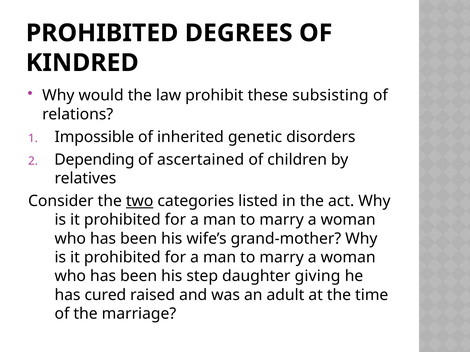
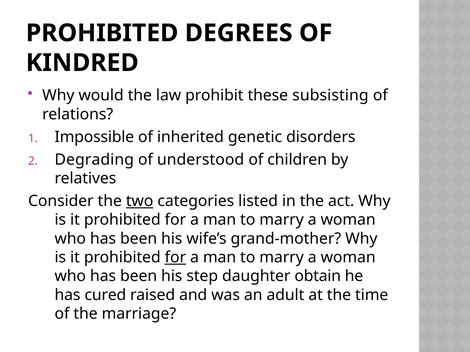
Depending: Depending -> Degrading (94, 160)
ascertained: ascertained -> understood (201, 160)
for underline: none -> present (175, 258)
giving: giving -> obtain (318, 277)
